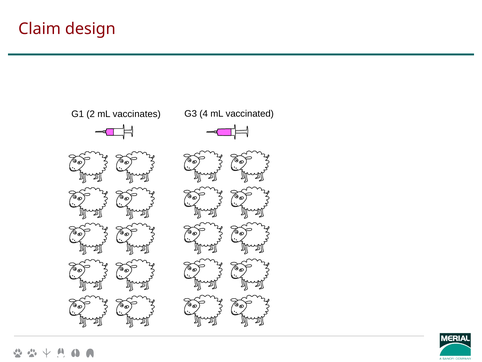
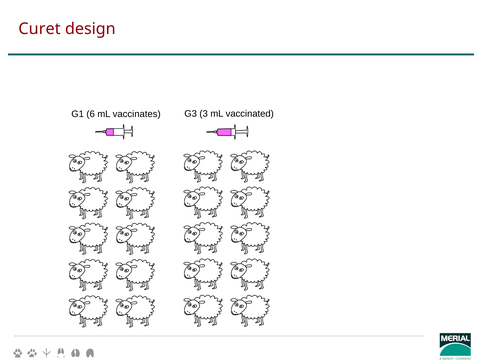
Claim: Claim -> Curet (40, 29)
2: 2 -> 6 (91, 114)
4: 4 -> 3 (204, 114)
